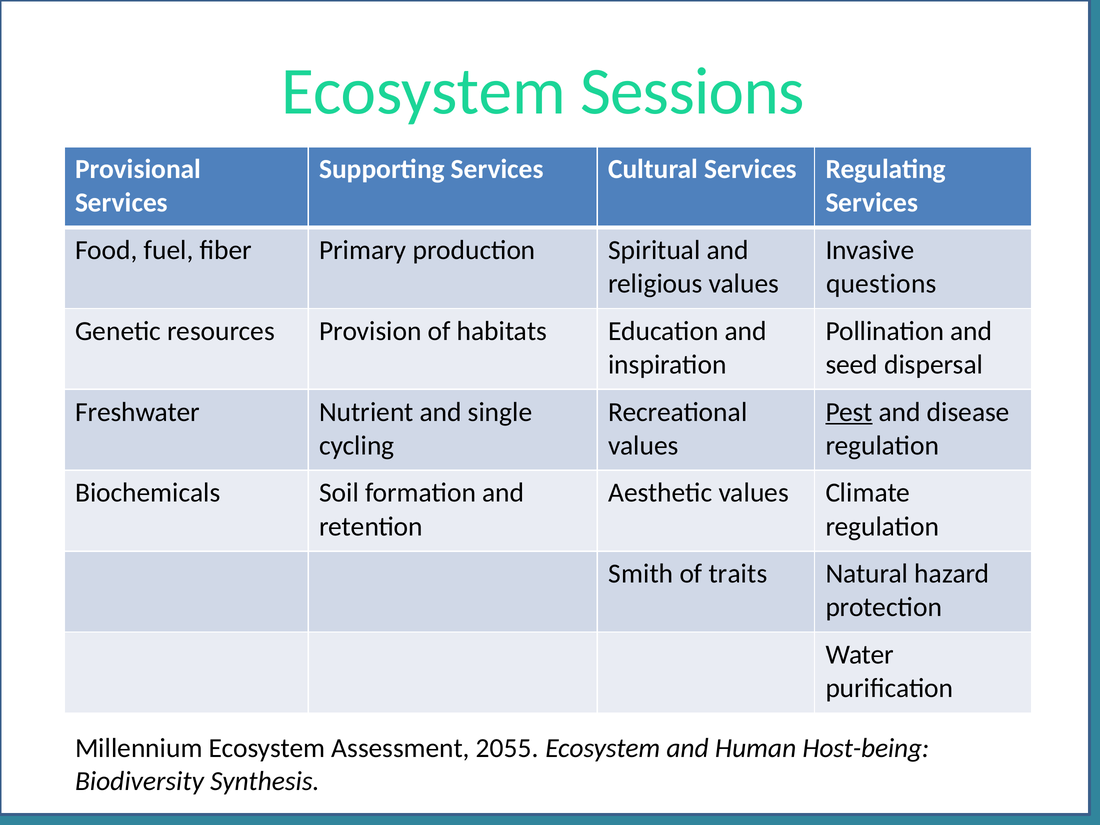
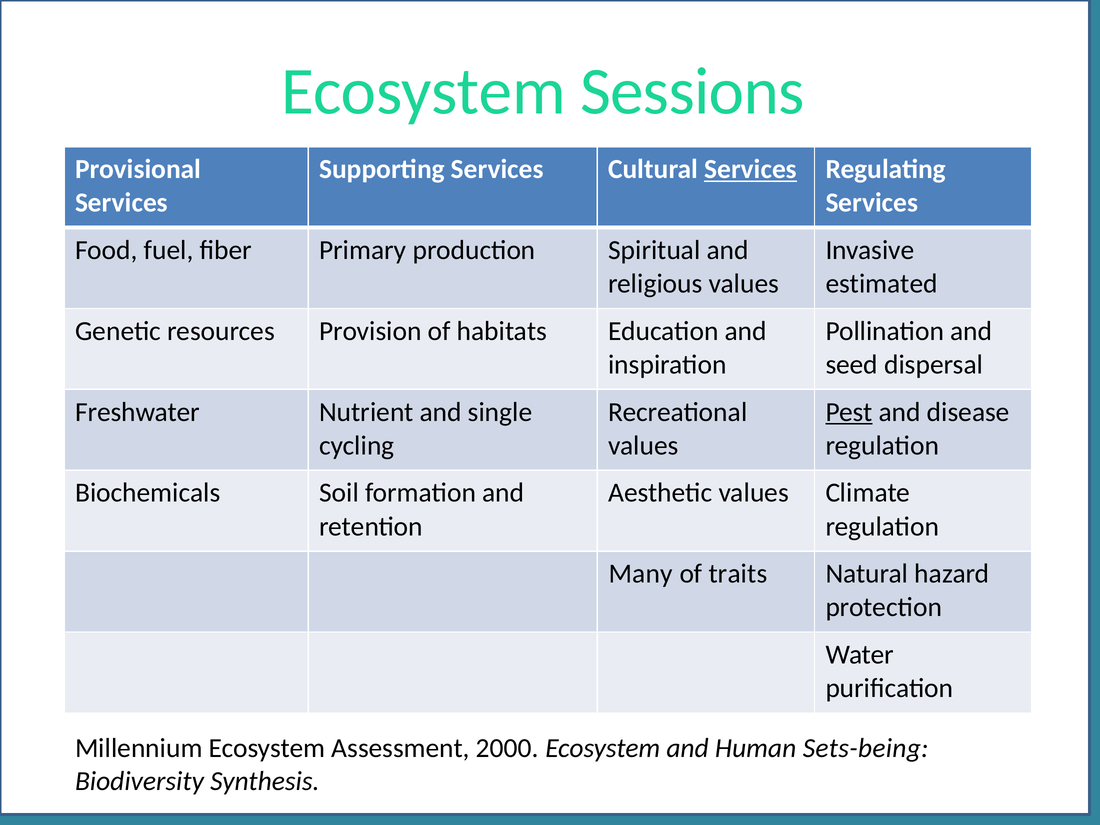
Services underline: none -> present (751, 169)
questions: questions -> estimated (882, 284)
Smith: Smith -> Many (641, 574)
2055: 2055 -> 2000 (507, 748)
Host-being: Host-being -> Sets-being (866, 748)
